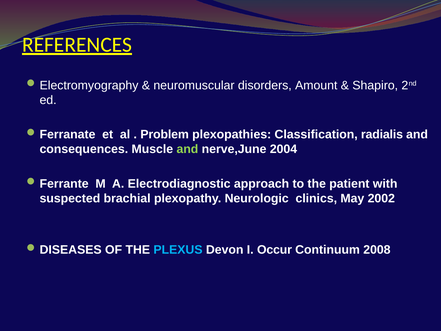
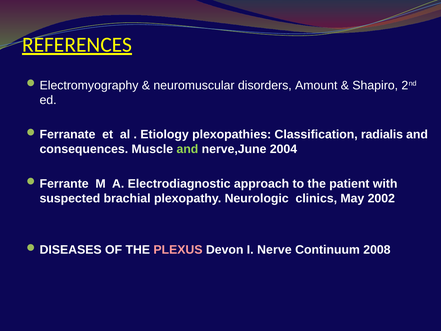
Problem: Problem -> Etiology (165, 134)
PLEXUS colour: light blue -> pink (178, 250)
Occur: Occur -> Nerve (274, 250)
